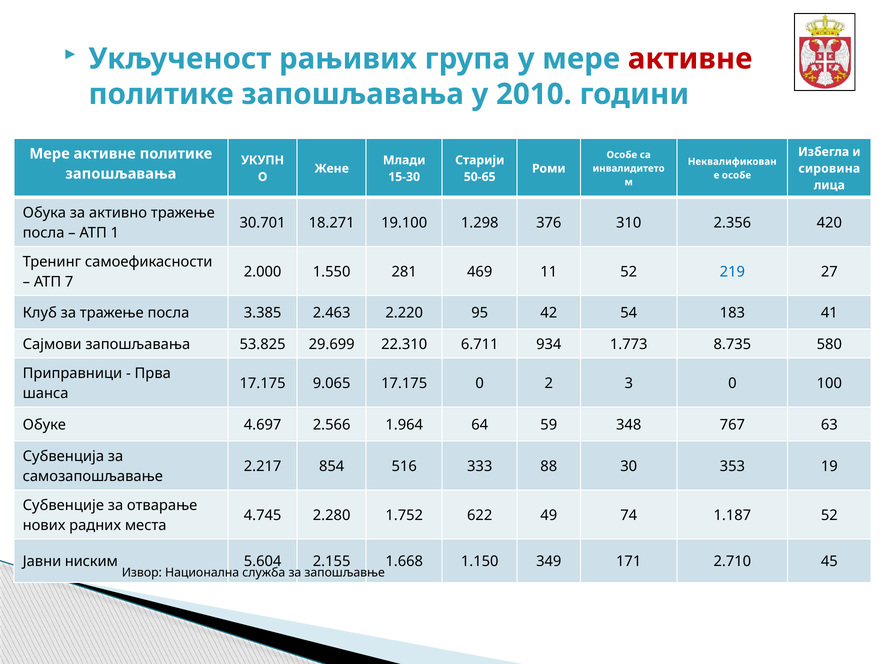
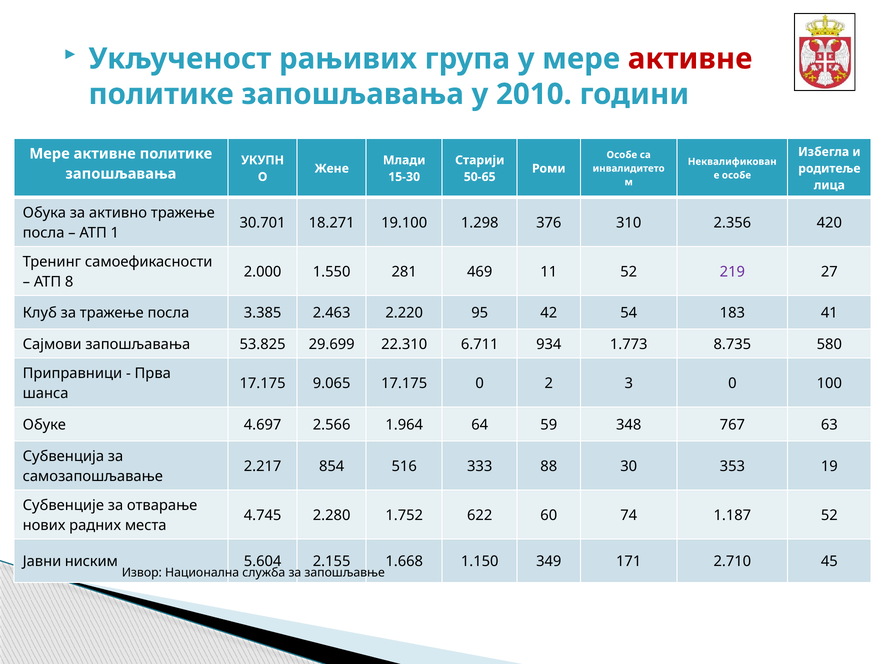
сировина: сировина -> родитеље (829, 168)
219 colour: blue -> purple (732, 272)
7: 7 -> 8 (69, 282)
49: 49 -> 60 (549, 515)
